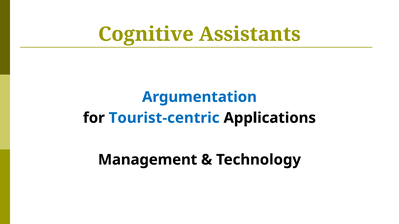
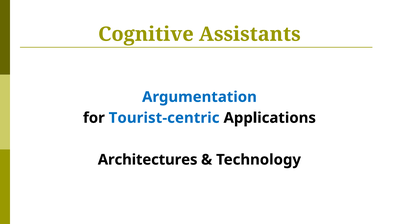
Management: Management -> Architectures (148, 160)
